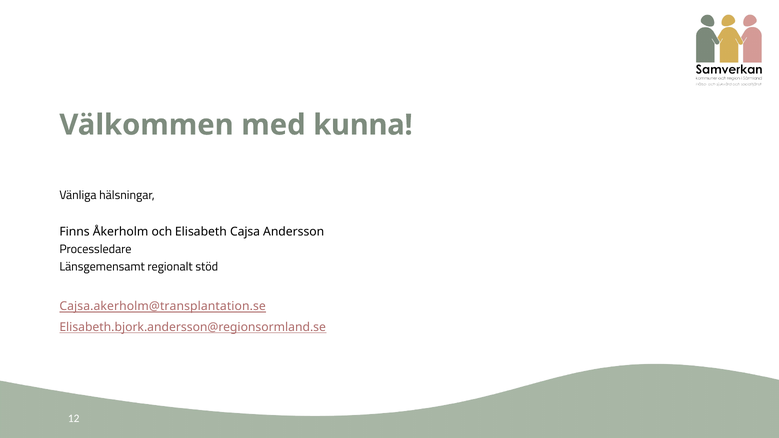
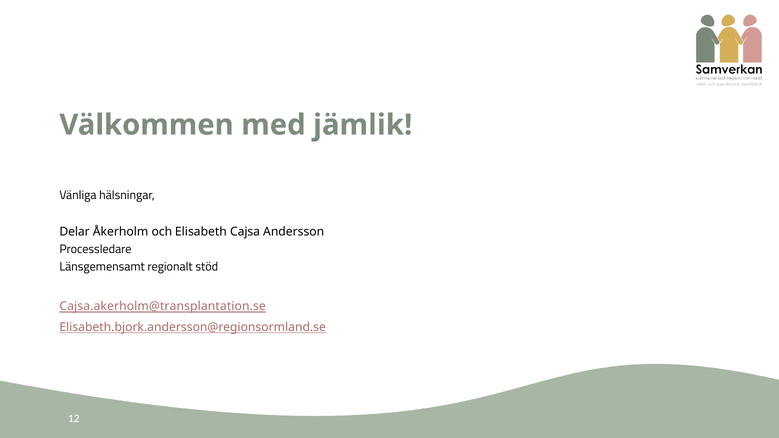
kunna: kunna -> jämlik (363, 125)
Finns: Finns -> Delar (75, 232)
